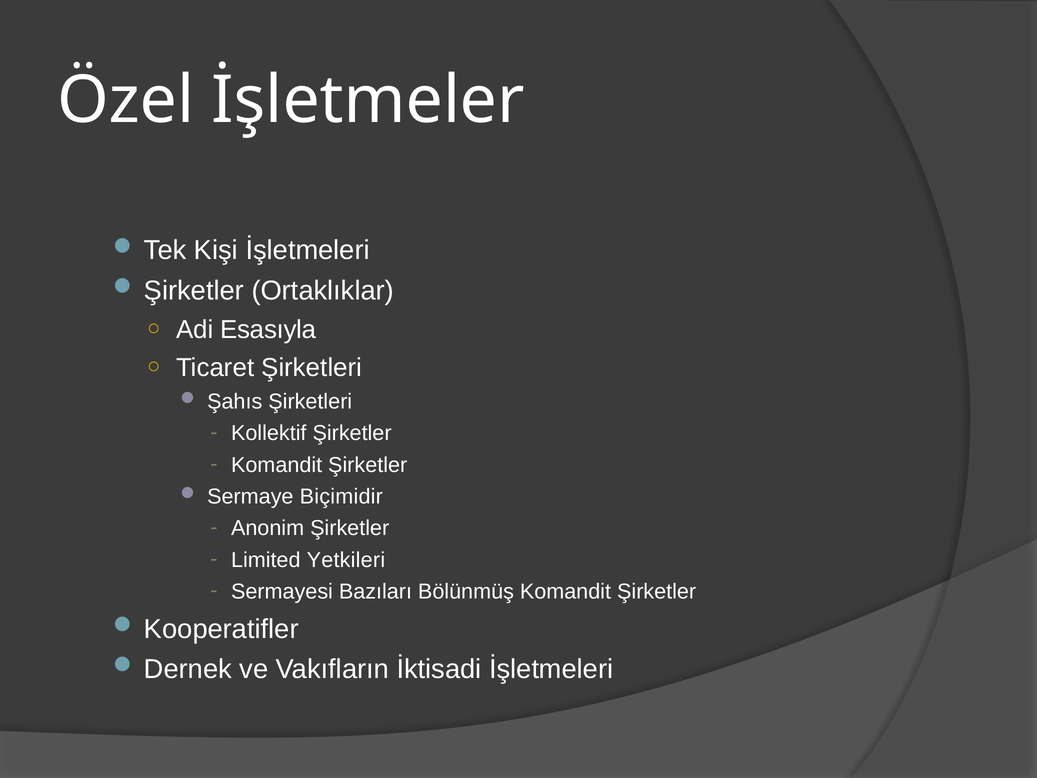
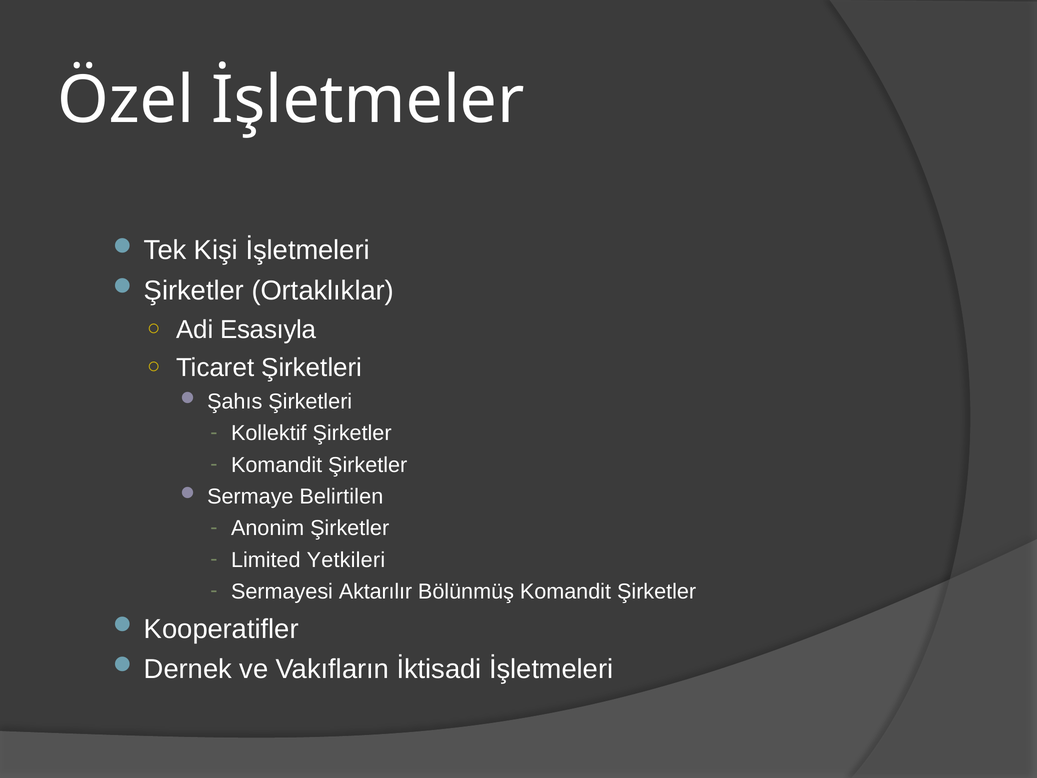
Biçimidir: Biçimidir -> Belirtilen (341, 496)
Bazıları: Bazıları -> Aktarılır (376, 592)
